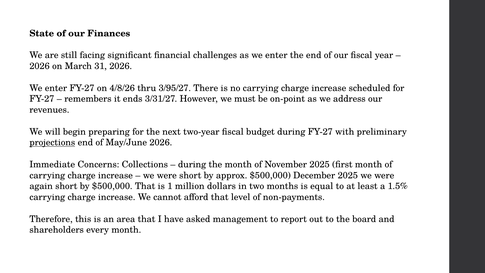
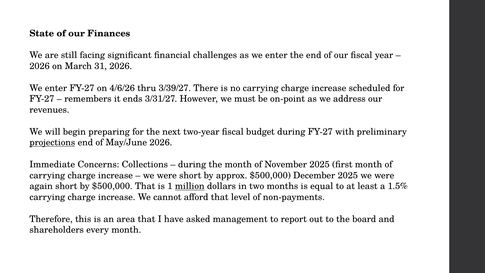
4/8/26: 4/8/26 -> 4/6/26 (122, 88)
3/95/27: 3/95/27 -> 3/39/27 (175, 88)
million underline: none -> present (190, 186)
